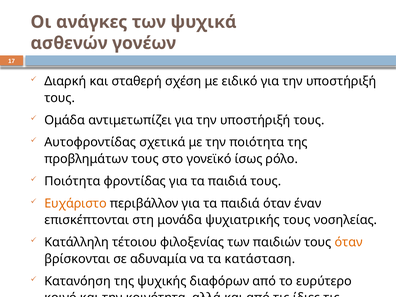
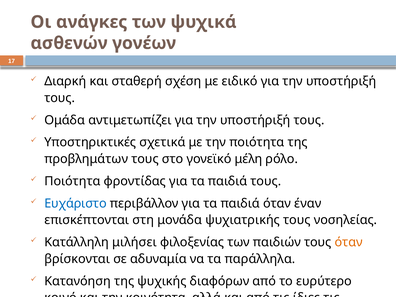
Αυτοφροντίδας: Αυτοφροντίδας -> Υποστηρικτικές (90, 142)
ίσως: ίσως -> μέλη (249, 159)
Ευχάριστο colour: orange -> blue (75, 203)
τέτοιου: τέτοιου -> μιλήσει (134, 242)
κατάσταση: κατάσταση -> παράλληλα (260, 259)
